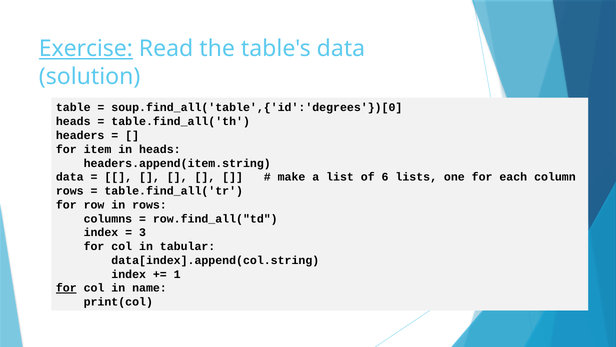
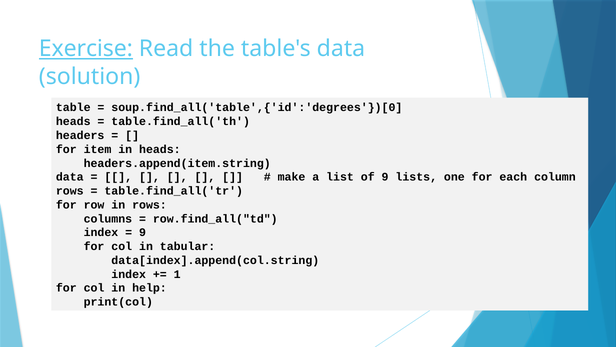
of 6: 6 -> 9 (385, 177)
3: 3 -> 9 (143, 232)
for underline: present -> none (66, 288)
name: name -> help (149, 288)
